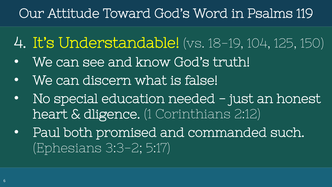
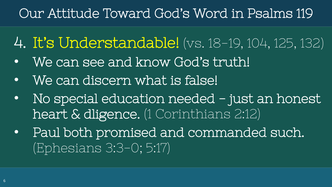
150: 150 -> 132 (312, 43)
3:3-2: 3:3-2 -> 3:3-0 (124, 148)
